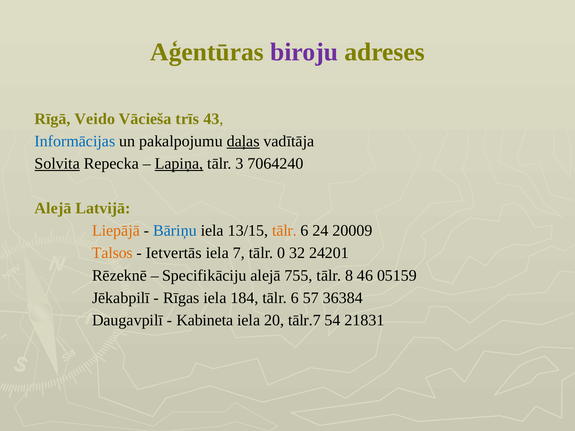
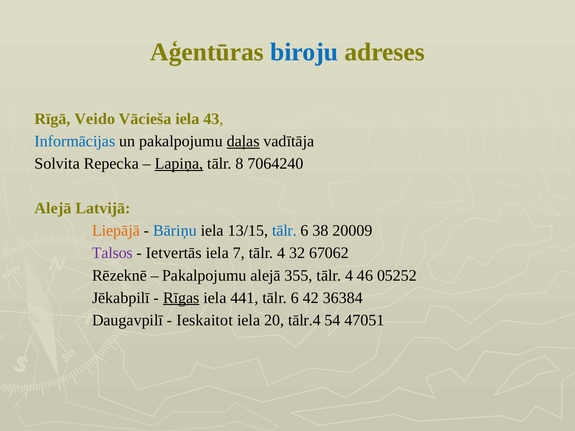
biroju colour: purple -> blue (304, 52)
Vācieša trīs: trīs -> iela (187, 119)
Solvita underline: present -> none (57, 164)
3: 3 -> 8 (240, 164)
tālr colour: orange -> blue (284, 231)
24: 24 -> 38 (321, 231)
Talsos colour: orange -> purple (112, 253)
7 tālr 0: 0 -> 4 (281, 253)
24201: 24201 -> 67062 (329, 253)
Specifikāciju: Specifikāciju -> Pakalpojumu (204, 276)
755: 755 -> 355 (299, 276)
8: 8 -> 4 (349, 276)
05159: 05159 -> 05252 (397, 276)
Rīgas underline: none -> present (181, 298)
184: 184 -> 441 (244, 298)
57: 57 -> 42 (311, 298)
Kabineta: Kabineta -> Ieskaitot (205, 320)
tālr.7: tālr.7 -> tālr.4 (304, 320)
21831: 21831 -> 47051 (364, 320)
